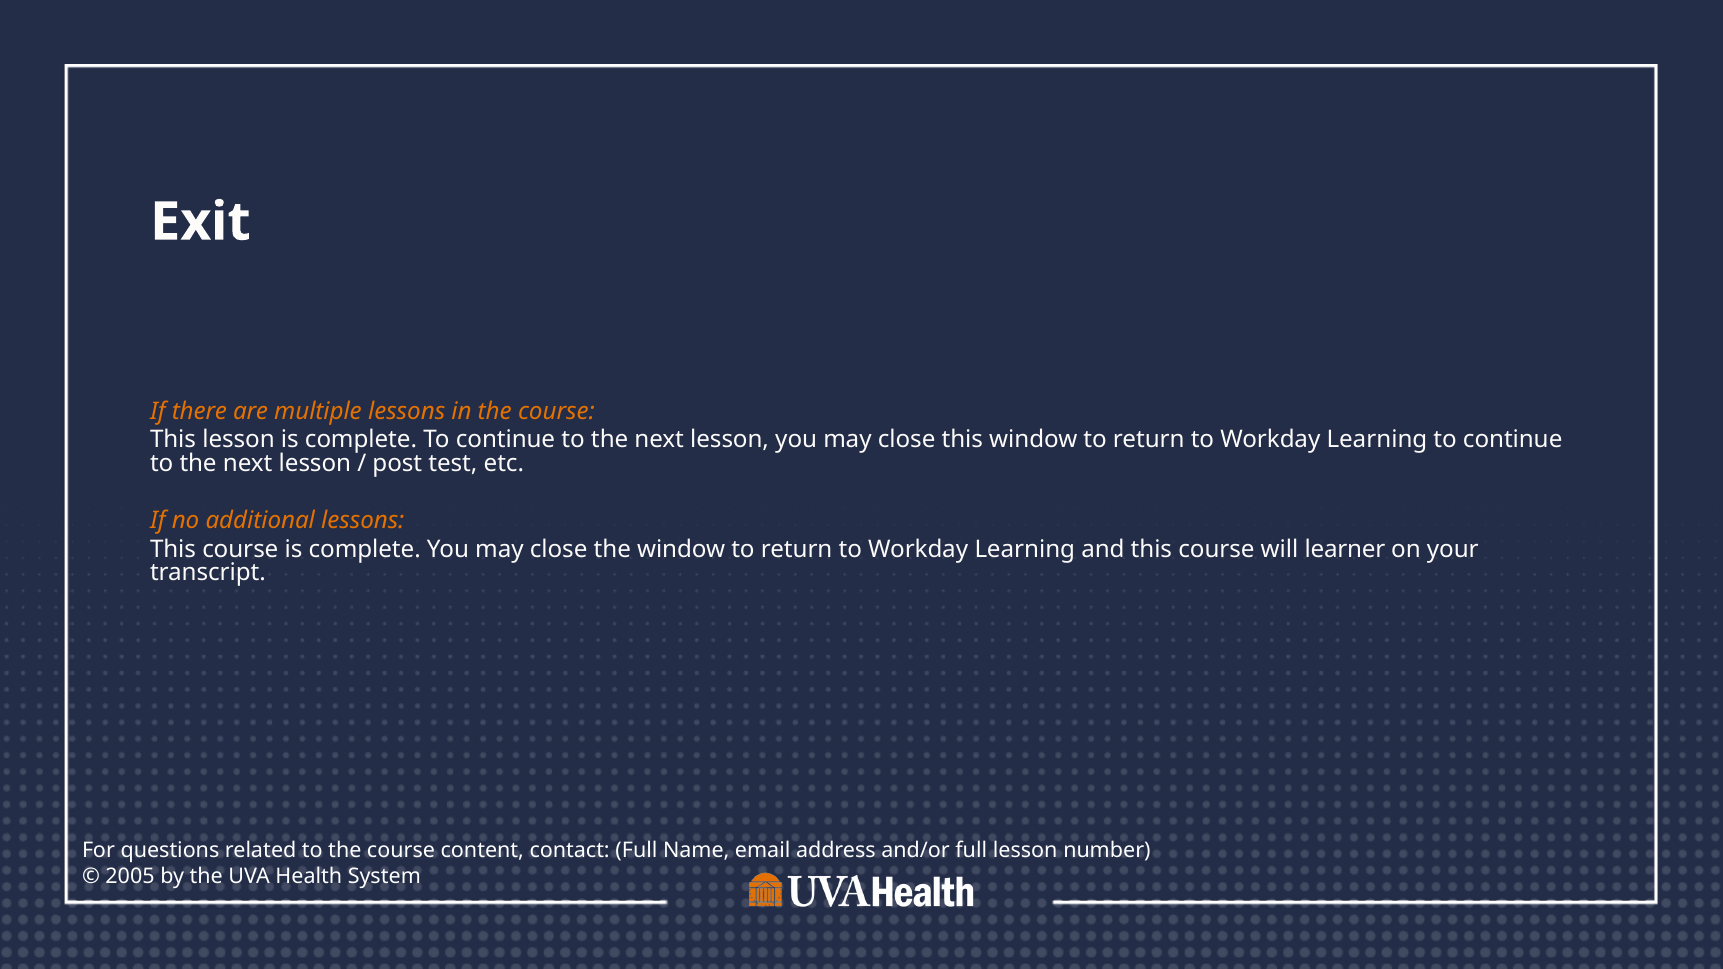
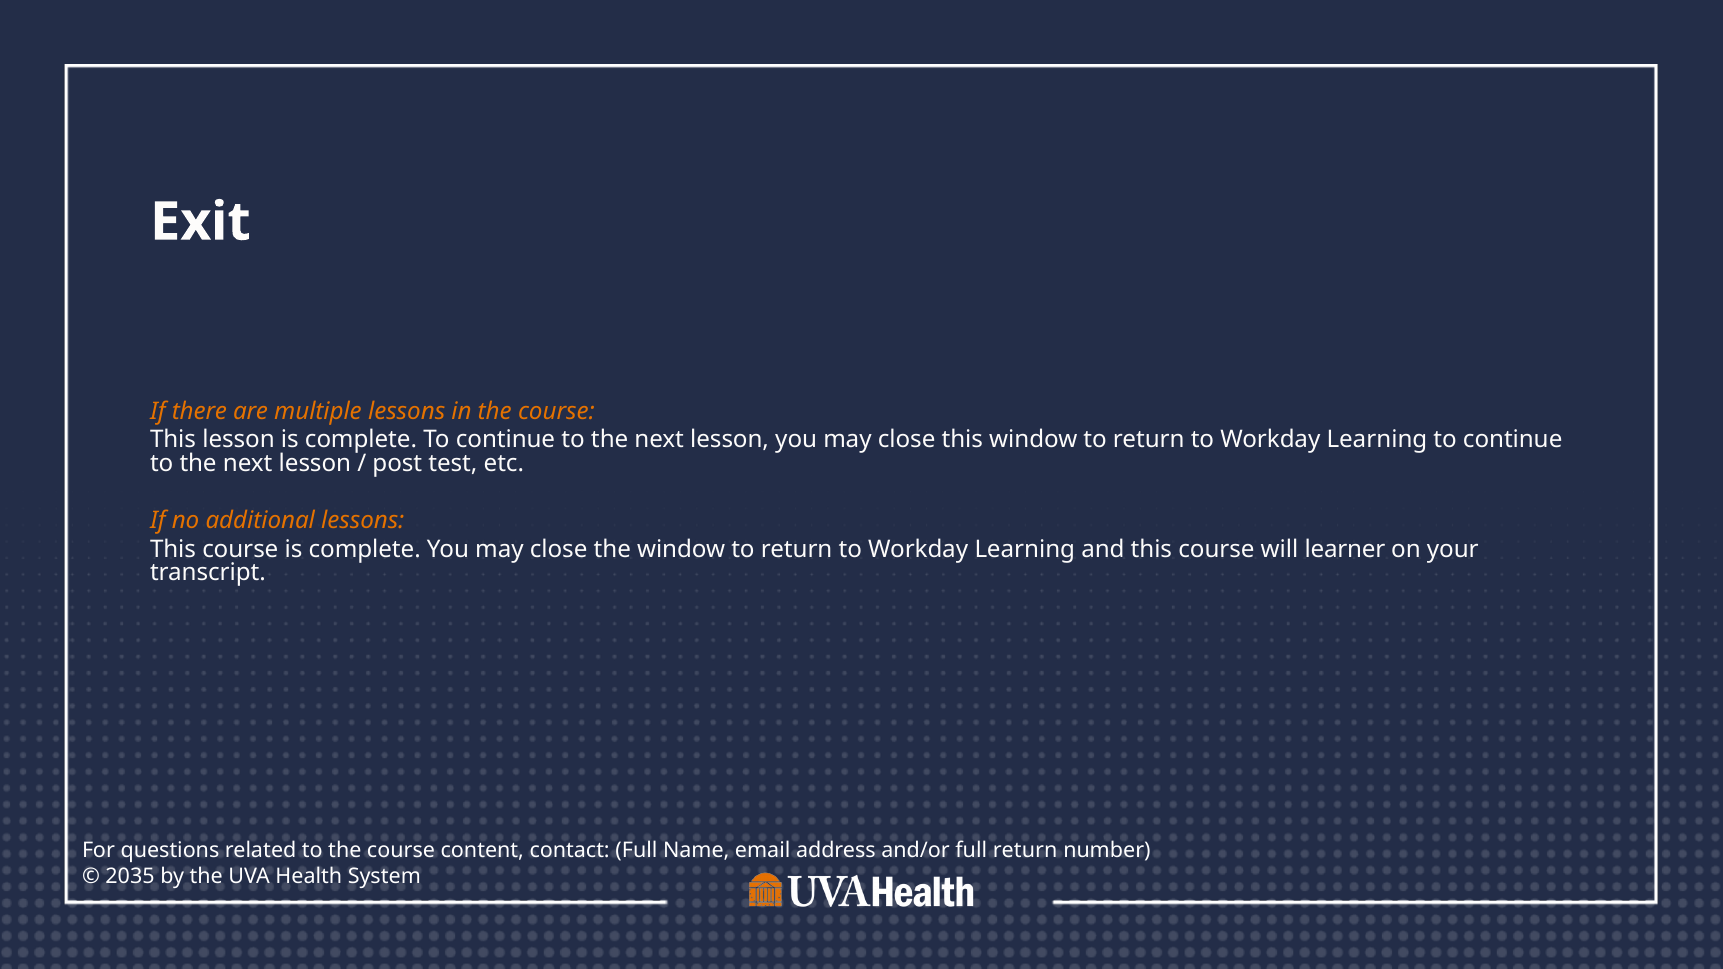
full lesson: lesson -> return (1025, 851)
2005: 2005 -> 2035 (130, 877)
